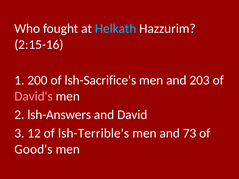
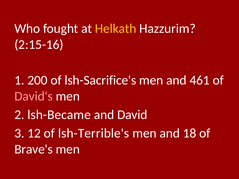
Helkath colour: light blue -> yellow (116, 29)
203: 203 -> 461 (200, 80)
lsh-Answers: lsh-Answers -> lsh-Became (59, 115)
73: 73 -> 18 (190, 133)
Good's: Good's -> Brave's (34, 149)
